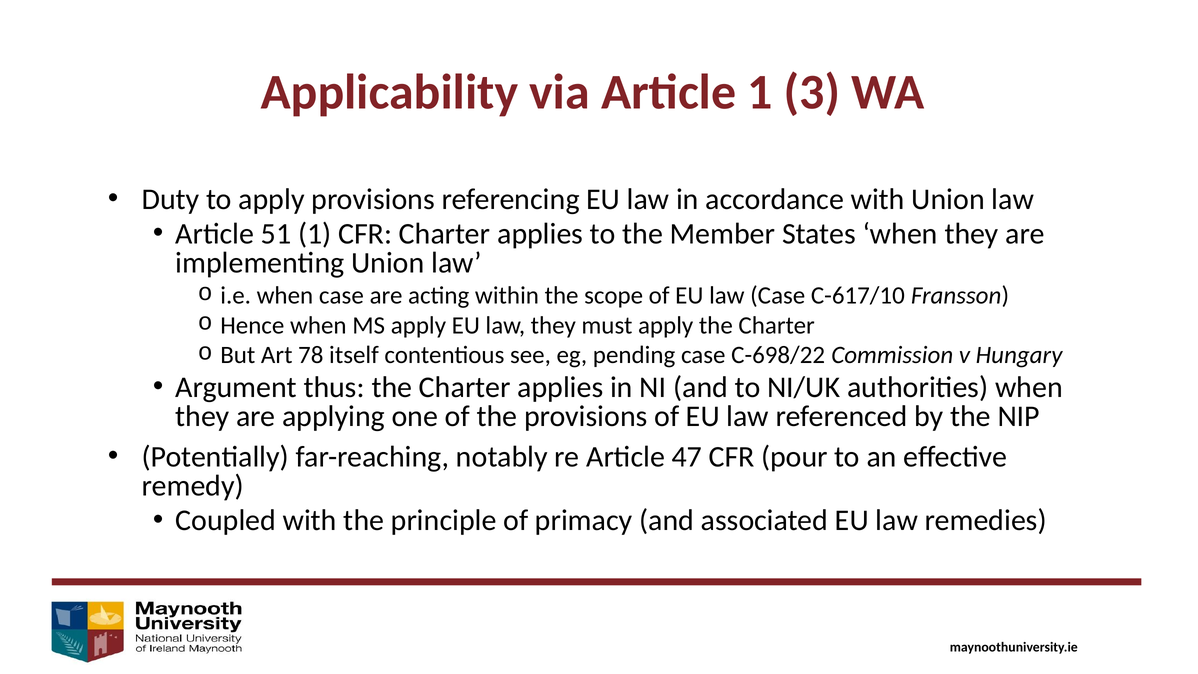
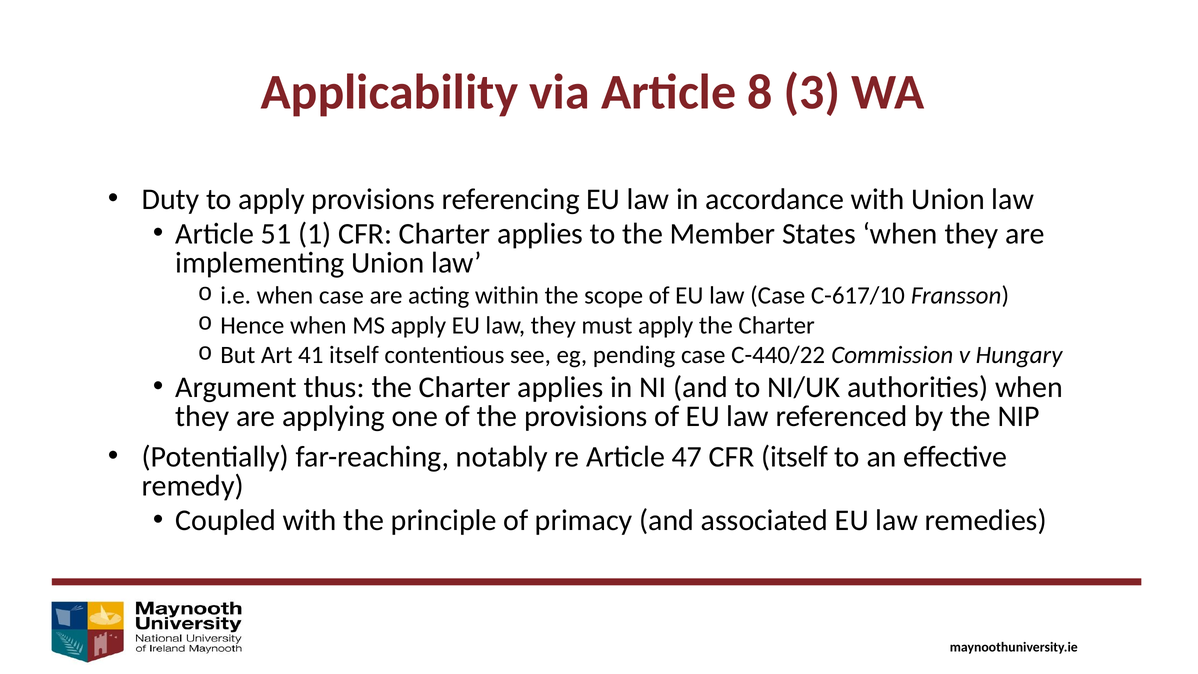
Article 1: 1 -> 8 (760, 92)
78: 78 -> 41 (311, 355)
C-698/22: C-698/22 -> C-440/22 (778, 355)
CFR pour: pour -> itself (795, 457)
